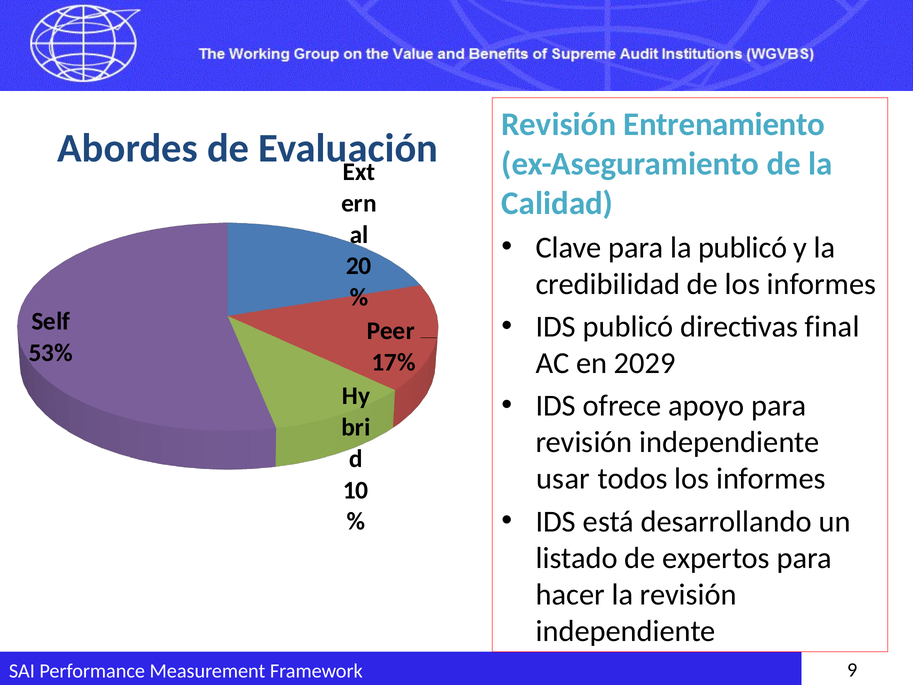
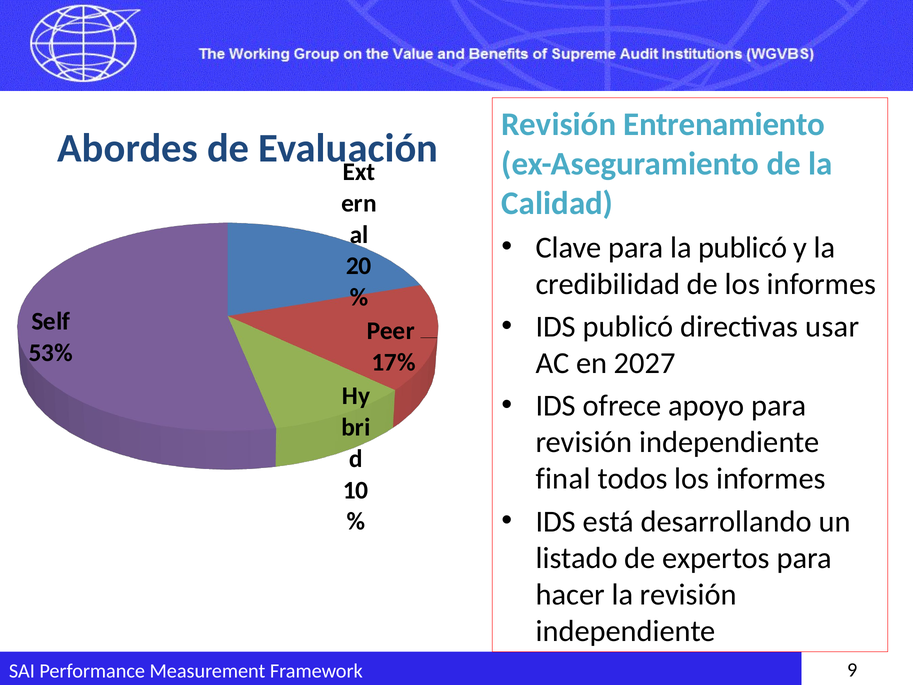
final: final -> usar (832, 327)
2029: 2029 -> 2027 (645, 363)
usar: usar -> final (563, 479)
